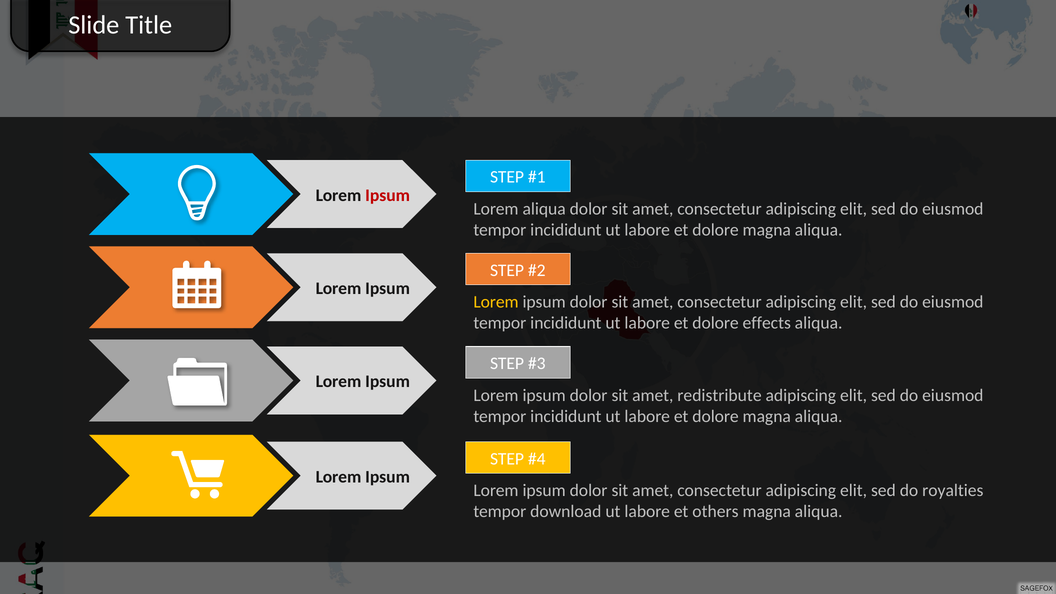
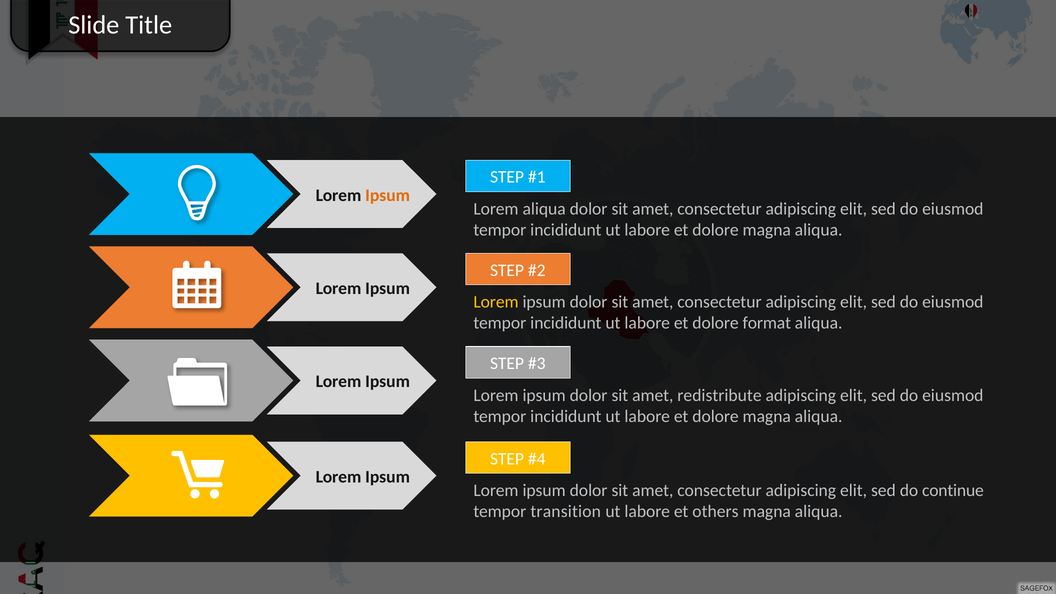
Ipsum colour: red -> orange (388, 195)
effects: effects -> format (767, 323)
royalties: royalties -> continue (953, 490)
download: download -> transition (566, 512)
